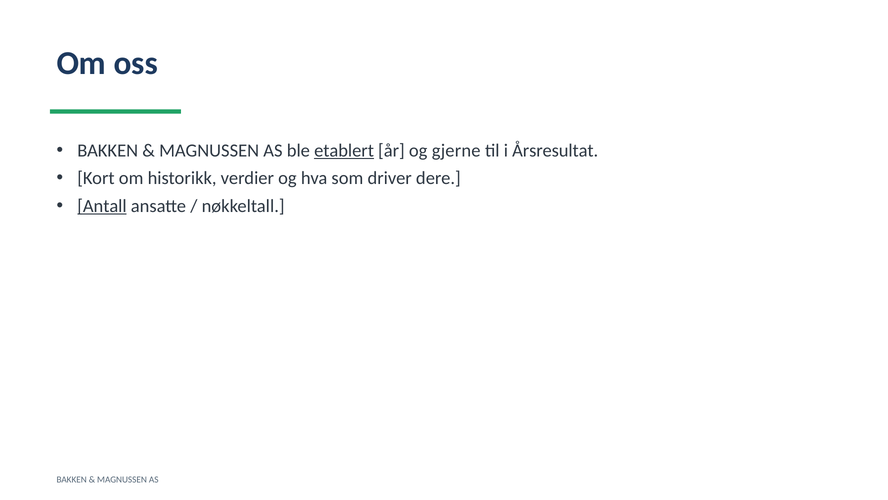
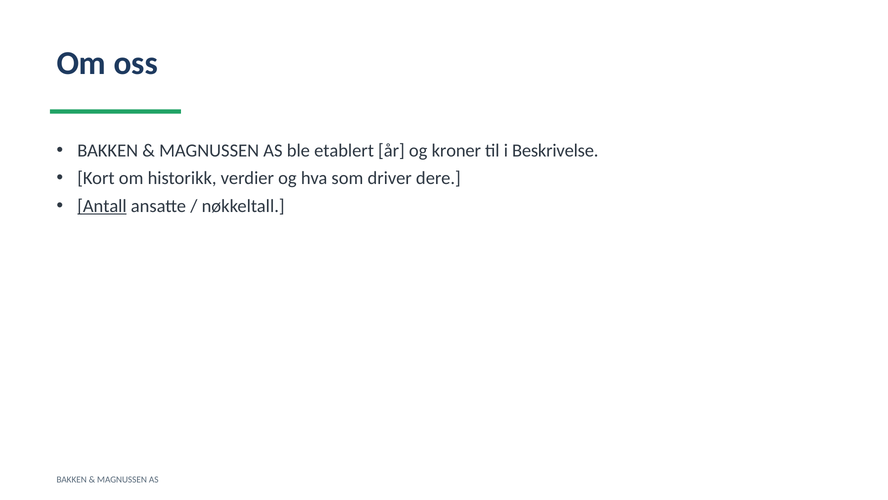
etablert underline: present -> none (344, 150)
gjerne: gjerne -> kroner (456, 150)
Årsresultat: Årsresultat -> Beskrivelse (555, 150)
